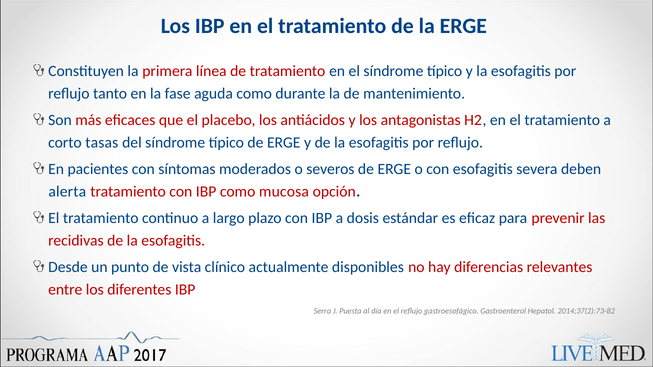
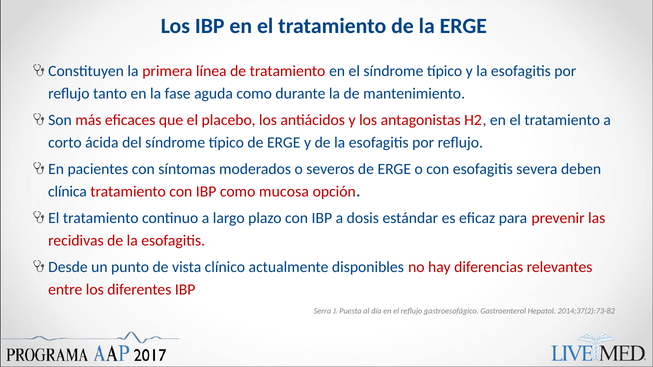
tasas: tasas -> ácida (102, 143)
alerta: alerta -> clínica (67, 192)
